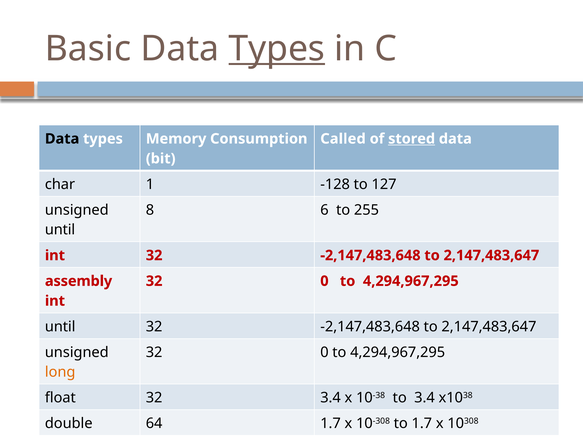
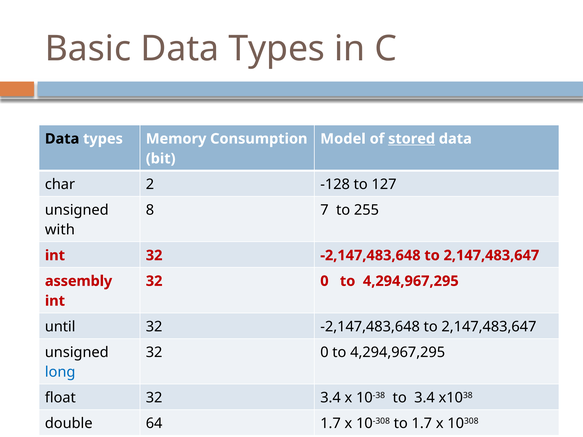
Types underline: present -> none (277, 49)
Called: Called -> Model (343, 139)
1: 1 -> 2 (150, 184)
6: 6 -> 7 (324, 210)
until: until -> with (60, 230)
long colour: orange -> blue (60, 372)
